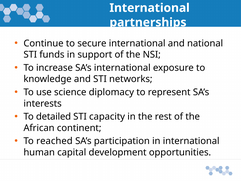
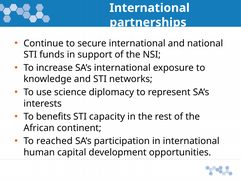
detailed: detailed -> benefits (54, 116)
